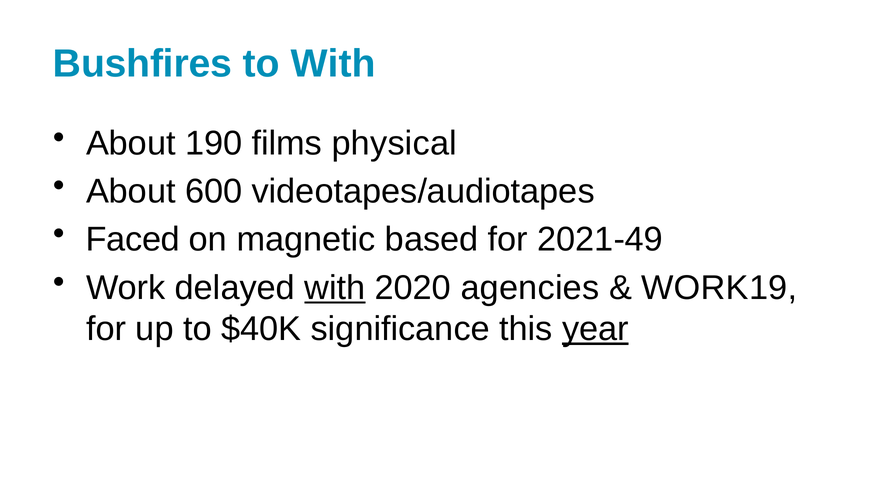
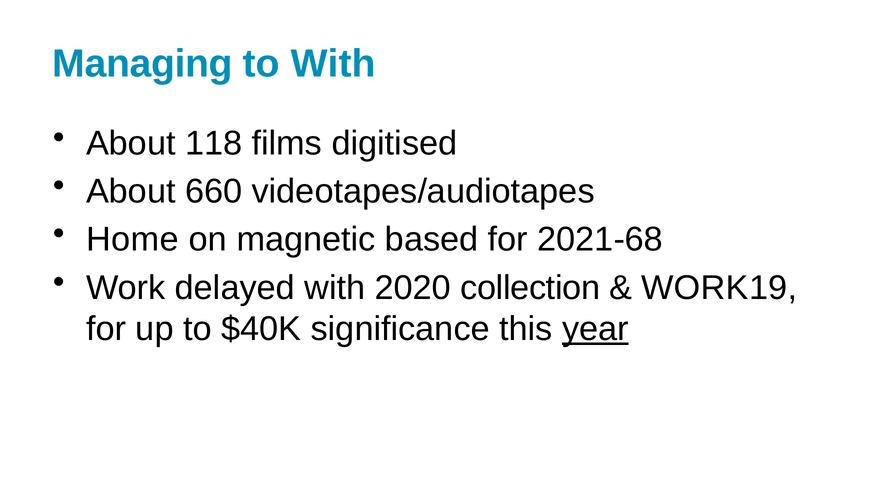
Bushfires: Bushfires -> Managing (143, 64)
190: 190 -> 118 (214, 143)
physical: physical -> digitised (394, 143)
600: 600 -> 660 (214, 191)
Faced: Faced -> Home (133, 240)
2021-49: 2021-49 -> 2021-68 (600, 240)
with underline: present -> none (335, 288)
agencies: agencies -> collection (530, 288)
